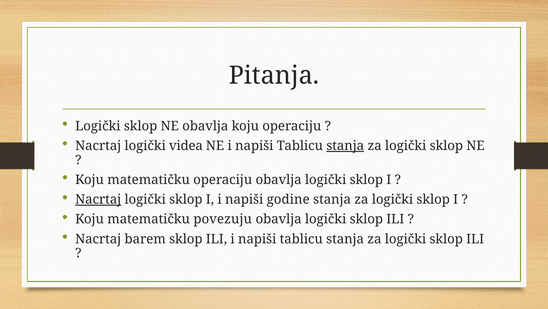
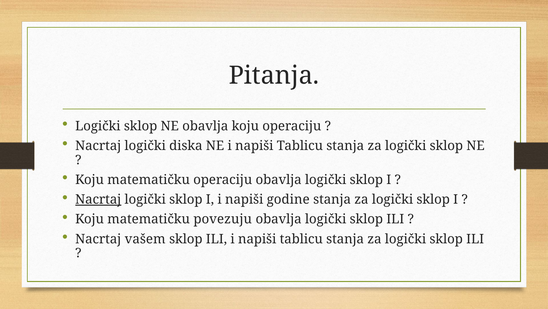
videa: videa -> diska (186, 145)
stanja underline: present -> none (345, 145)
barem: barem -> vašem (145, 238)
